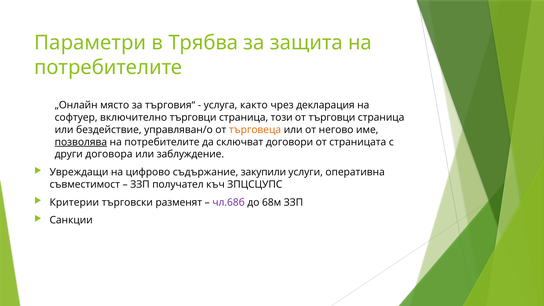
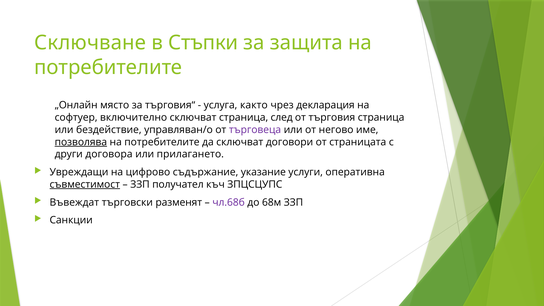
Параметри: Параметри -> Сключване (90, 43)
Трябва: Трябва -> Стъпки (203, 43)
включително търговци: търговци -> сключват (193, 118)
този: този -> след (282, 118)
от търговци: търговци -> търговия (332, 118)
търговеца colour: orange -> purple (255, 130)
заблуждение: заблуждение -> прилагането (190, 154)
закупили: закупили -> указание (263, 172)
съвместимост underline: none -> present (85, 184)
Критерии: Критерии -> Въвеждат (74, 202)
